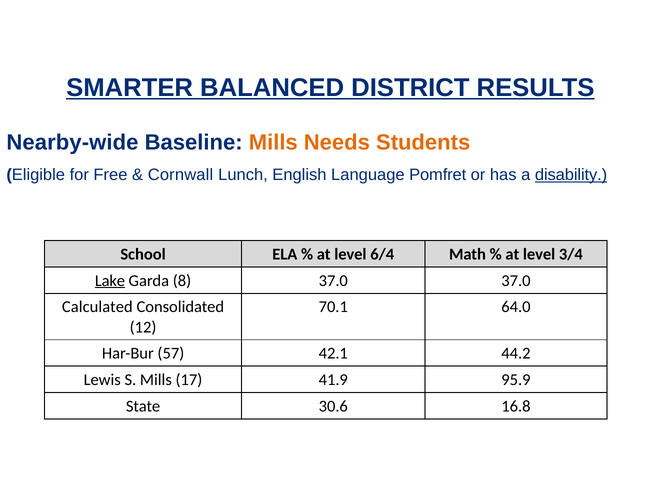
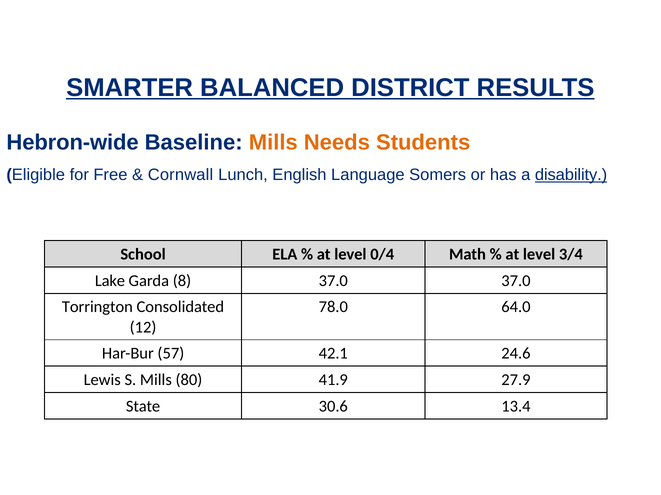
Nearby-wide: Nearby-wide -> Hebron-wide (73, 143)
Pomfret: Pomfret -> Somers (438, 175)
6/4: 6/4 -> 0/4 (382, 255)
Lake underline: present -> none (110, 281)
Calculated: Calculated -> Torrington (97, 308)
70.1: 70.1 -> 78.0 (333, 308)
44.2: 44.2 -> 24.6 (516, 354)
17: 17 -> 80 (189, 380)
95.9: 95.9 -> 27.9 (516, 380)
16.8: 16.8 -> 13.4 (516, 407)
